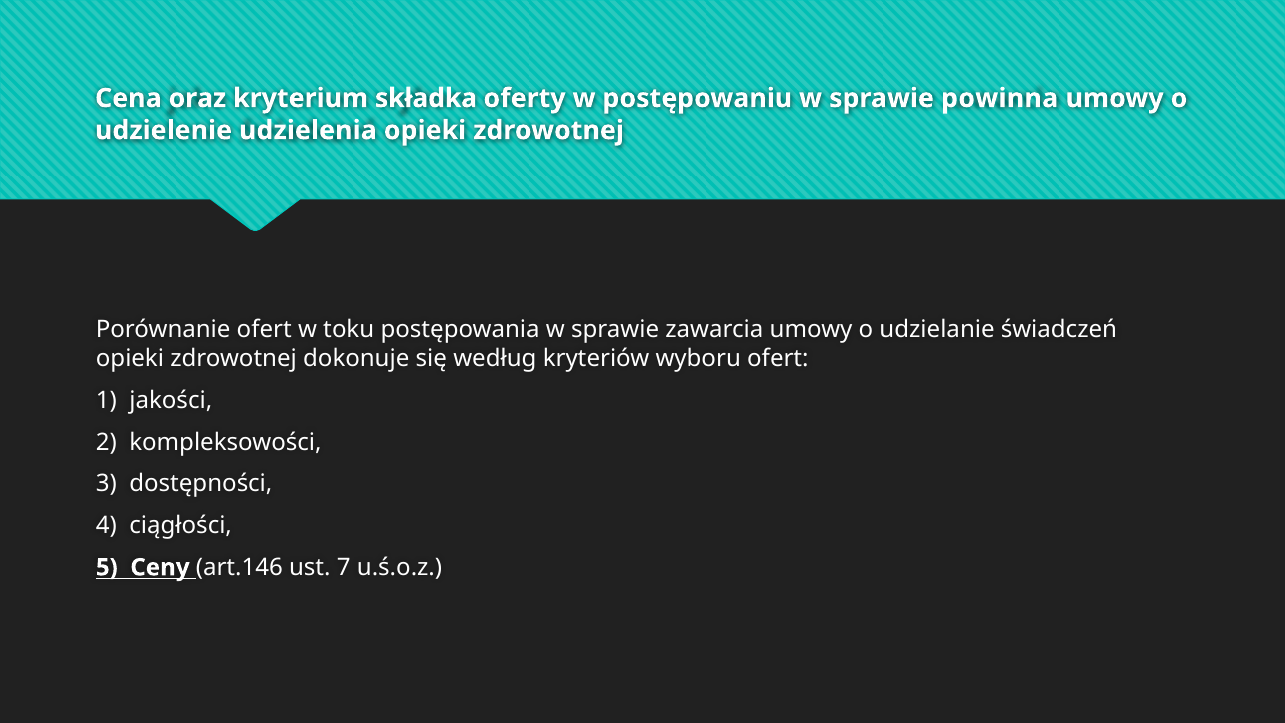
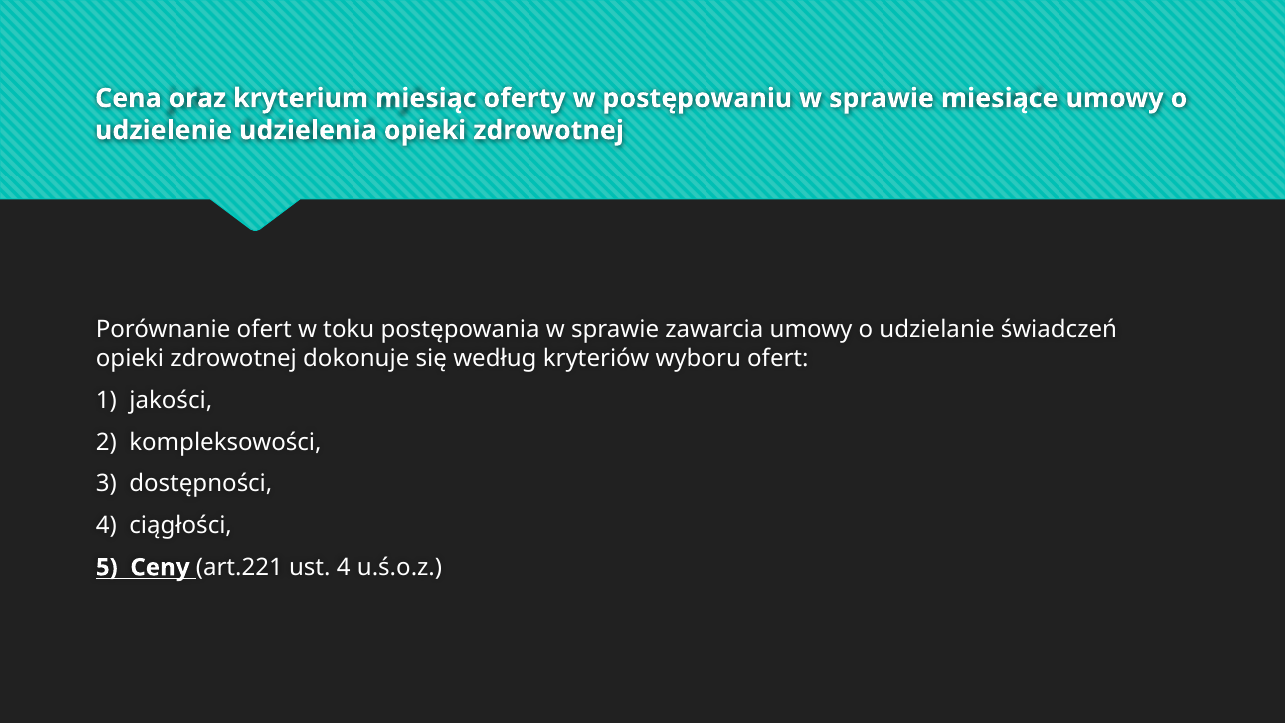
składka: składka -> miesiąc (426, 98)
powinna: powinna -> miesiące (1000, 98)
art.146: art.146 -> art.221 (239, 567)
ust 7: 7 -> 4 (344, 567)
